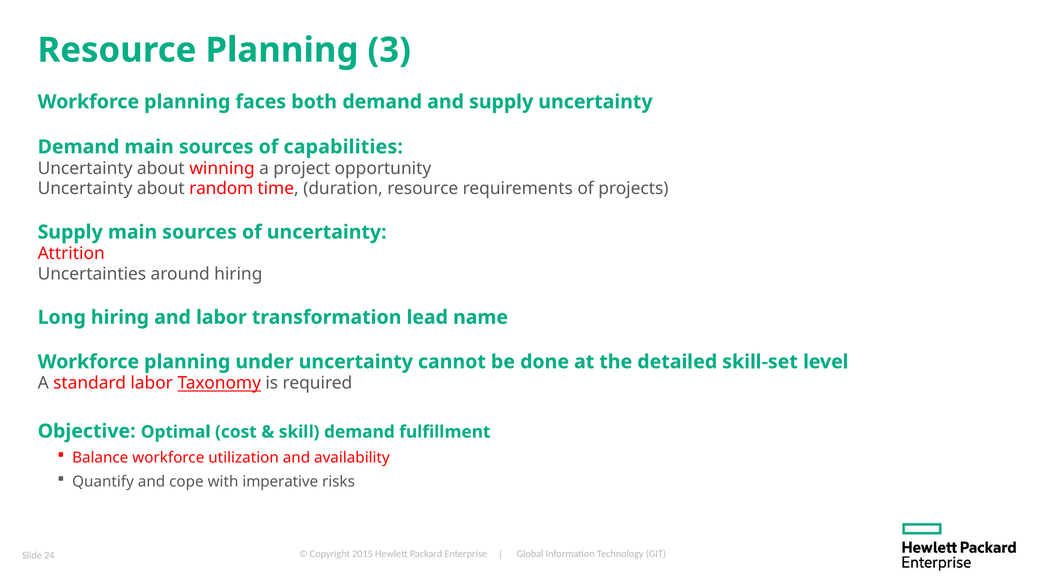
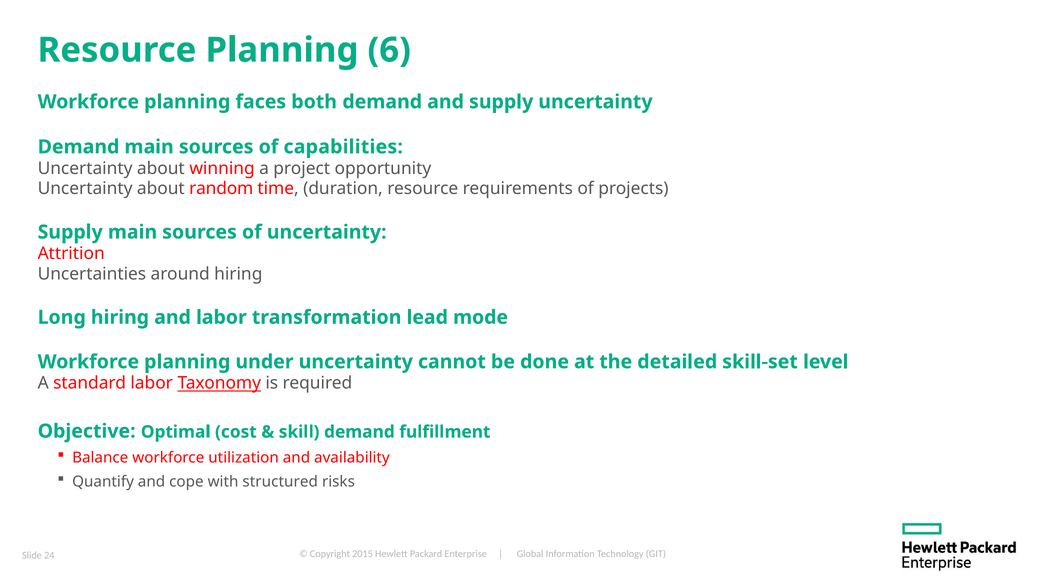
3: 3 -> 6 (389, 50)
name: name -> mode (481, 317)
imperative: imperative -> structured (280, 481)
